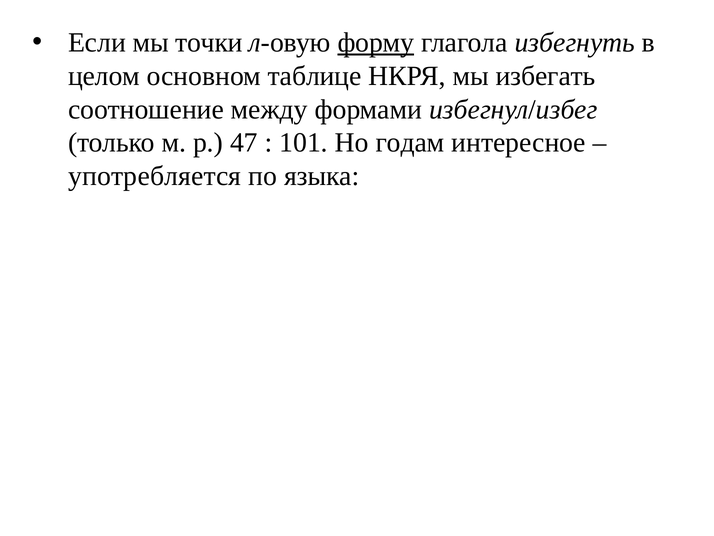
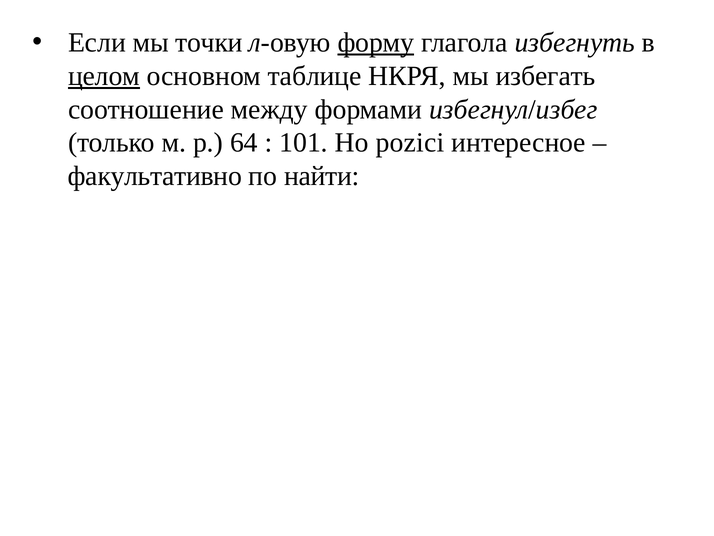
целом underline: none -> present (104, 76)
47: 47 -> 64 (244, 143)
годам: годам -> pozici (410, 143)
употребляется: употребляется -> факультативно (155, 176)
языка: языка -> найти (322, 176)
